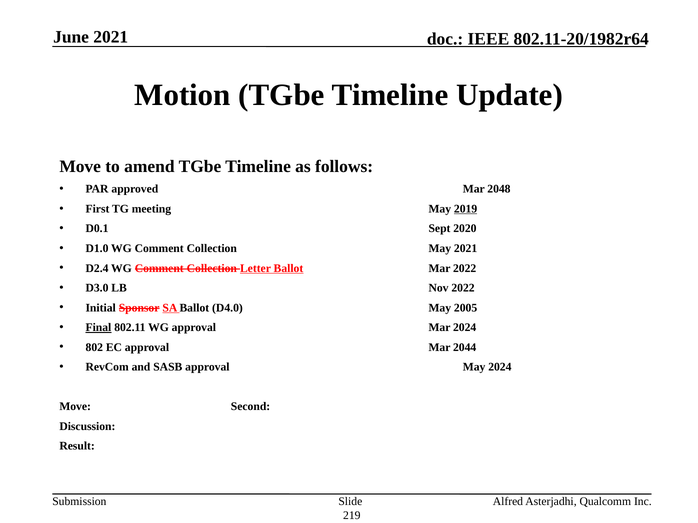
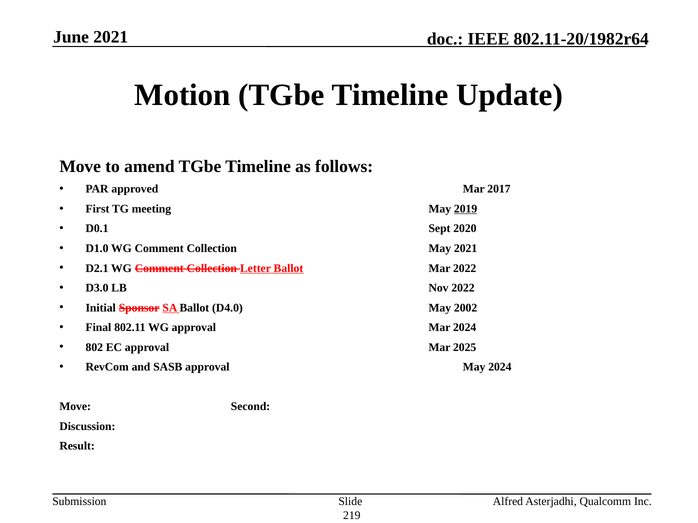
2048: 2048 -> 2017 (499, 189)
D2.4: D2.4 -> D2.1 (97, 268)
2005: 2005 -> 2002 (466, 308)
Final underline: present -> none (98, 328)
2044: 2044 -> 2025 (465, 348)
